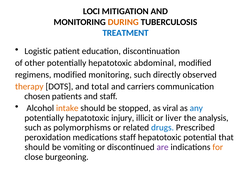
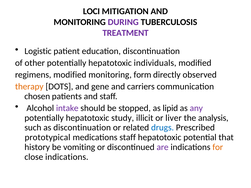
DURING colour: orange -> purple (123, 22)
TREATMENT colour: blue -> purple (126, 33)
abdominal: abdominal -> individuals (155, 63)
monitoring such: such -> form (142, 75)
total: total -> gene (100, 87)
intake colour: orange -> purple (67, 108)
viral: viral -> lipid (170, 108)
any colour: blue -> purple (196, 108)
injury: injury -> study (123, 118)
as polymorphisms: polymorphisms -> discontinuation (82, 128)
peroxidation: peroxidation -> prototypical (47, 138)
should: should -> history (37, 147)
close burgeoning: burgeoning -> indications (67, 157)
